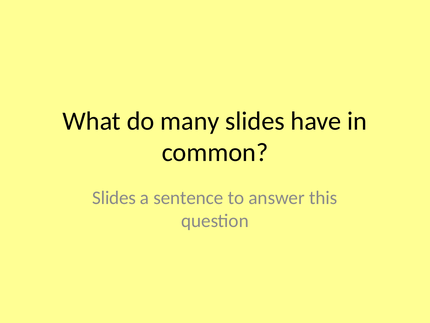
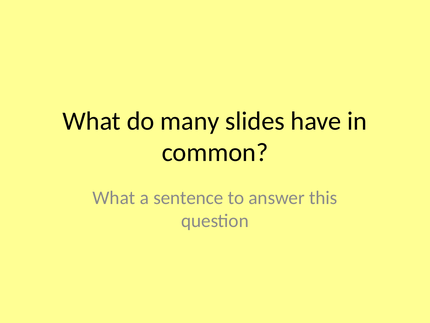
Slides: Slides -> What (114, 198)
